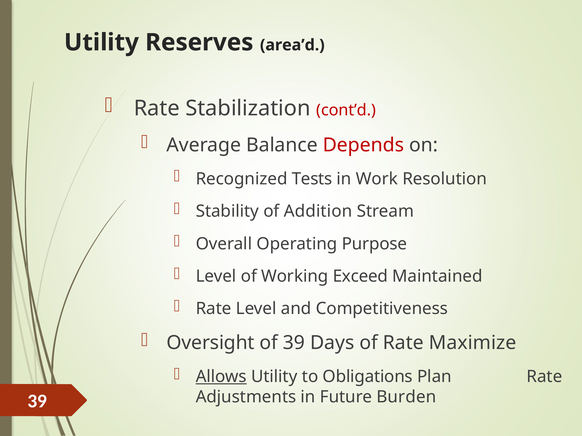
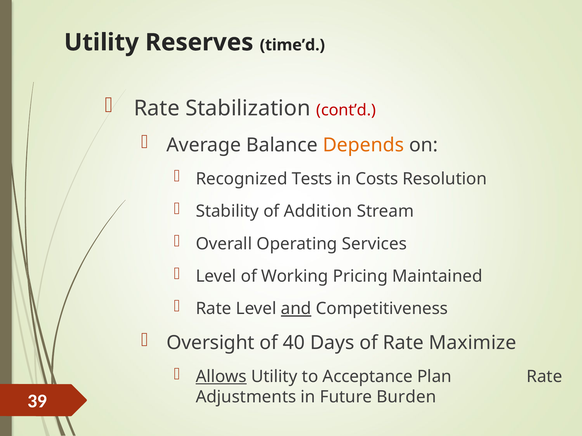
area’d: area’d -> time’d (292, 45)
Depends colour: red -> orange (363, 145)
Work: Work -> Costs (377, 179)
Purpose: Purpose -> Services (374, 244)
Exceed: Exceed -> Pricing (360, 277)
and underline: none -> present (296, 309)
of 39: 39 -> 40 (294, 343)
Obligations: Obligations -> Acceptance (368, 377)
